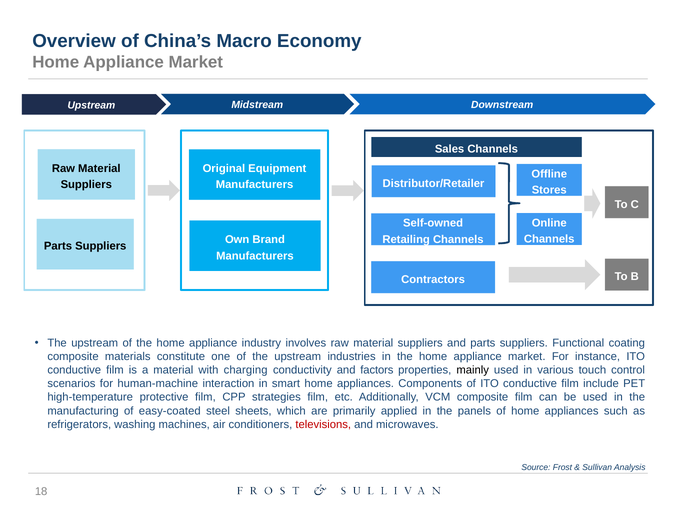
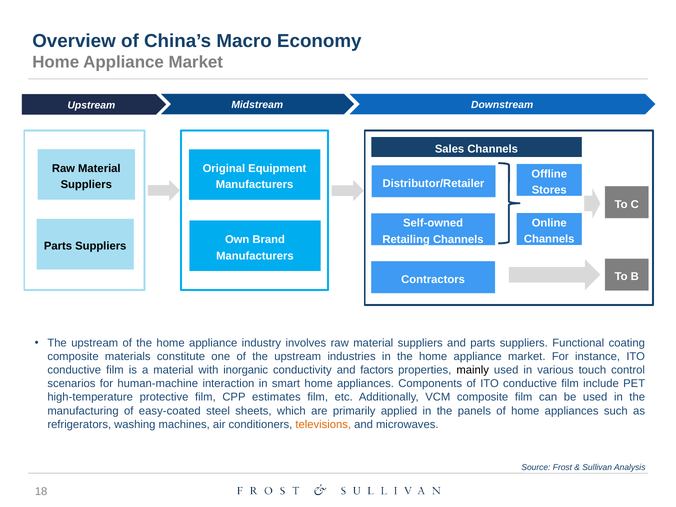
charging: charging -> inorganic (246, 370)
strategies: strategies -> estimates (276, 397)
televisions colour: red -> orange (323, 424)
